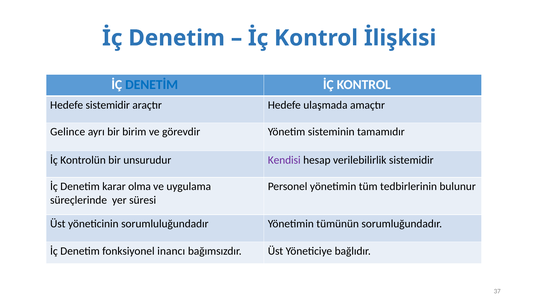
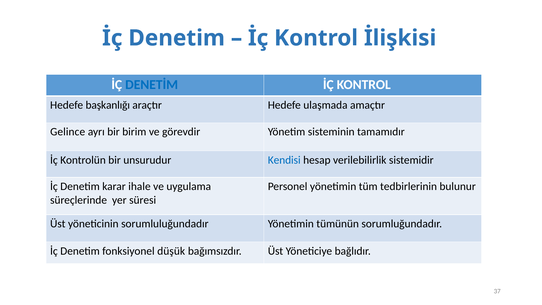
Hedefe sistemidir: sistemidir -> başkanlığı (108, 105)
Kendisi colour: purple -> blue (284, 160)
olma: olma -> ihale (139, 186)
inancı: inancı -> düşük (171, 251)
